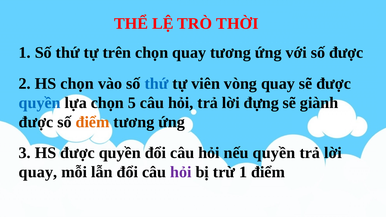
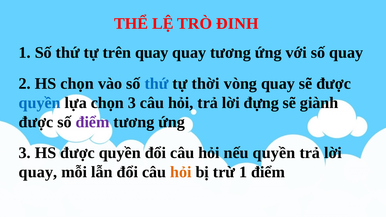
THỜI: THỜI -> ĐINH (237, 24)
trên chọn: chọn -> quay (152, 53)
số được: được -> quay (346, 53)
viên: viên -> thời (206, 84)
chọn 5: 5 -> 3 (132, 103)
điểm colour: orange -> purple (93, 122)
hỏi colour: purple -> orange (181, 172)
